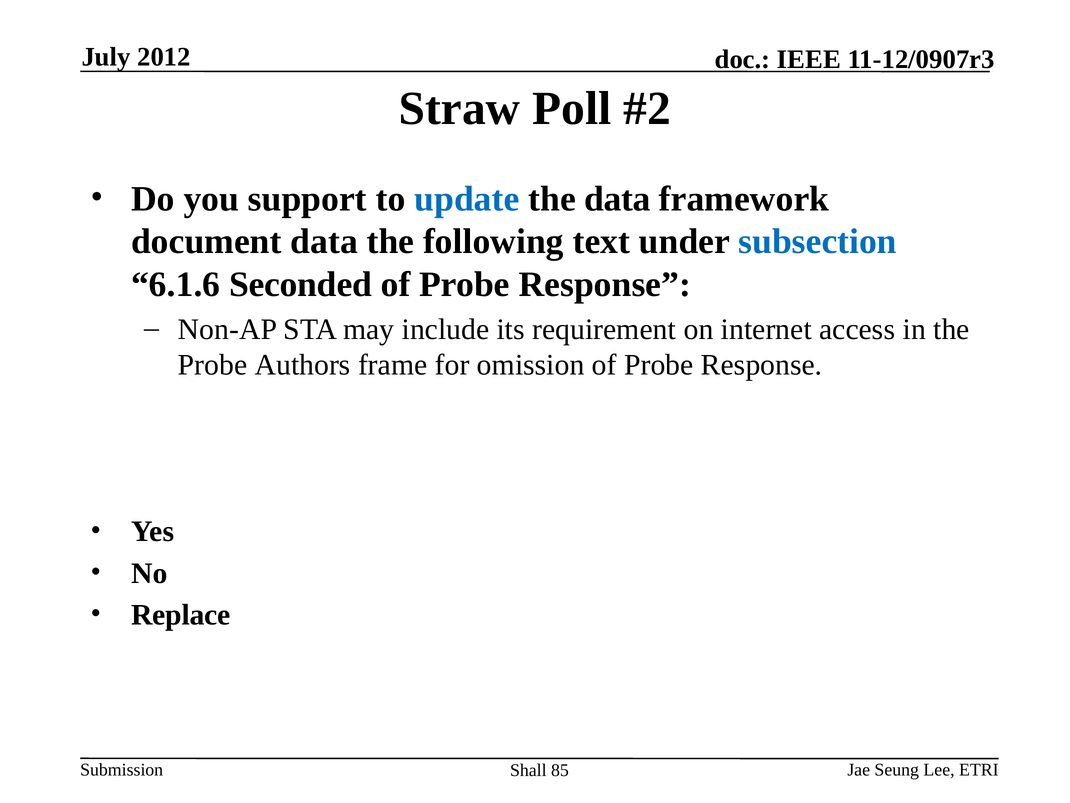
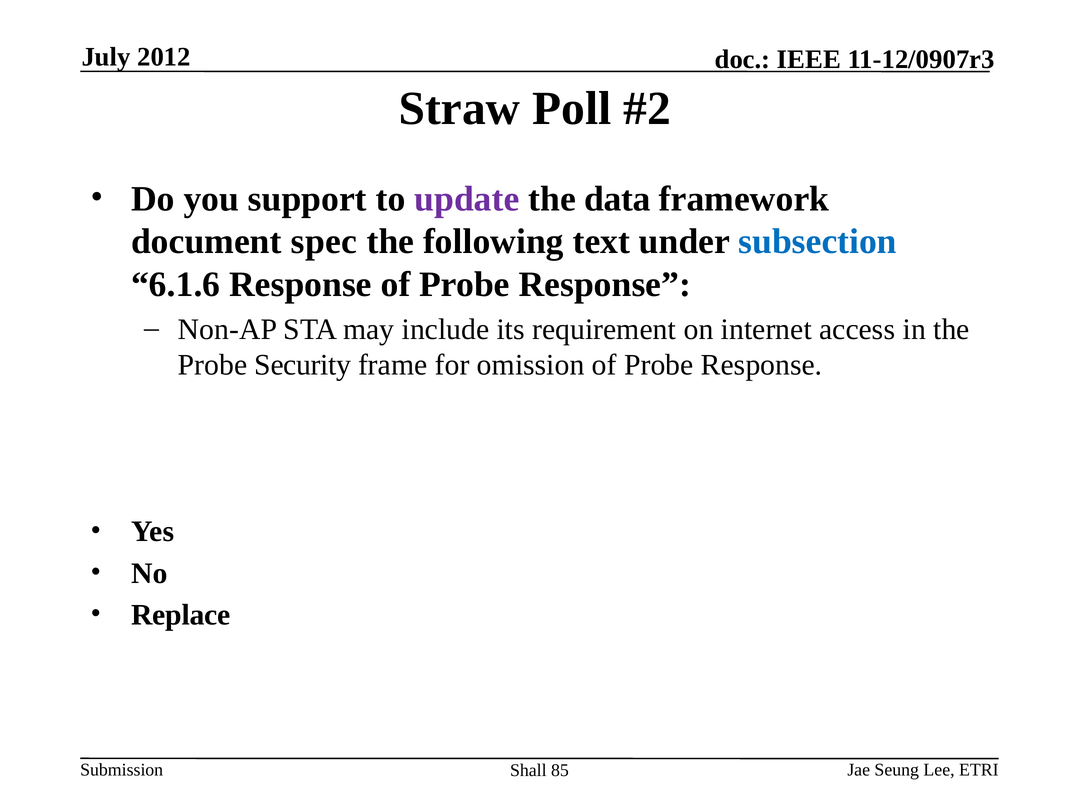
update colour: blue -> purple (467, 199)
document data: data -> spec (324, 242)
6.1.6 Seconded: Seconded -> Response (300, 284)
Authors: Authors -> Security (303, 365)
